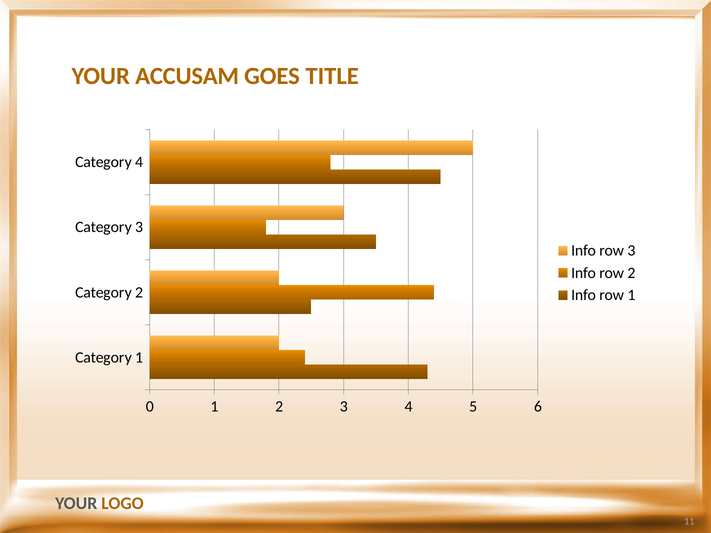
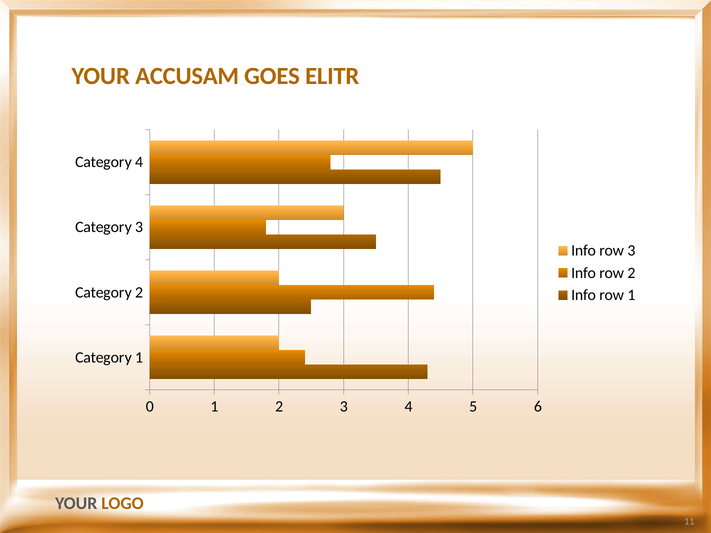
TITLE: TITLE -> ELITR (332, 76)
